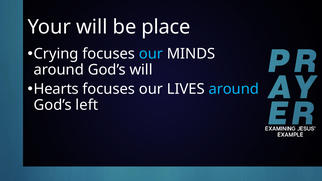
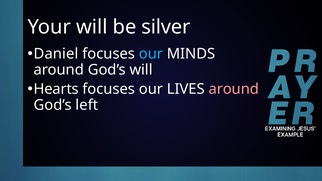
place: place -> silver (166, 27)
Crying: Crying -> Daniel (56, 54)
around colour: light blue -> pink (234, 89)
